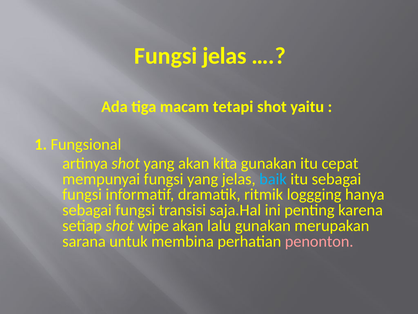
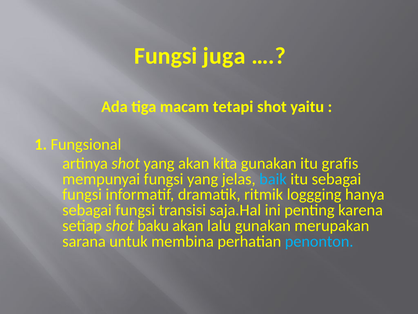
Fungsi jelas: jelas -> juga (224, 56)
cepat: cepat -> grafis (340, 163)
wipe: wipe -> baku (153, 225)
penonton colour: pink -> light blue (319, 241)
